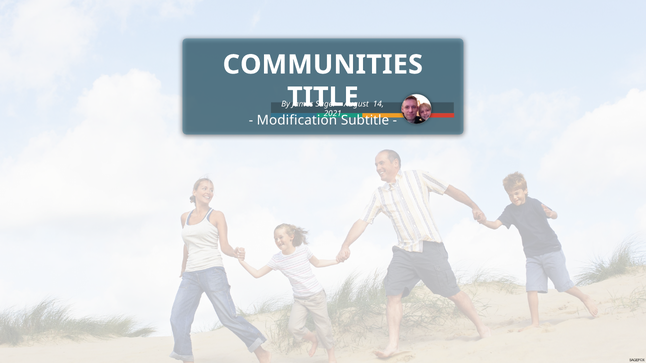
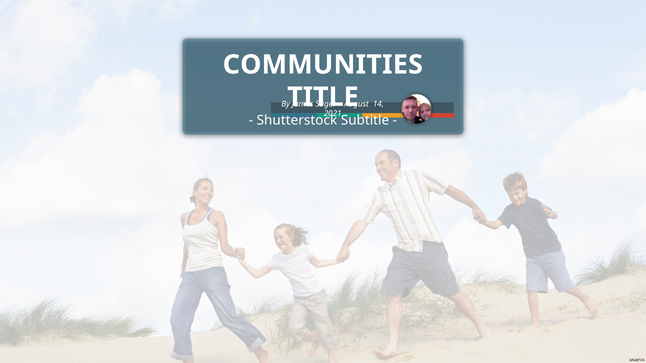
Modification: Modification -> Shutterstock (297, 120)
